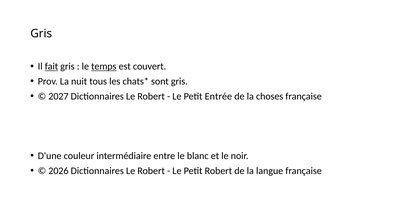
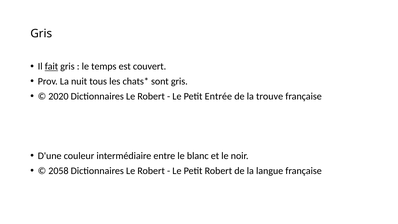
temps underline: present -> none (104, 66)
2027: 2027 -> 2020 (58, 96)
choses: choses -> trouve (270, 96)
2026: 2026 -> 2058 (58, 171)
